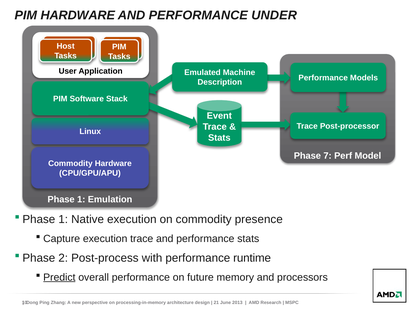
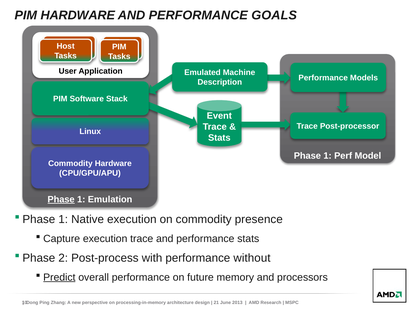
UNDER: UNDER -> GOALS (274, 15)
7: 7 -> 1 (328, 156)
Phase underline: none -> present (61, 199)
runtime: runtime -> without (252, 258)
